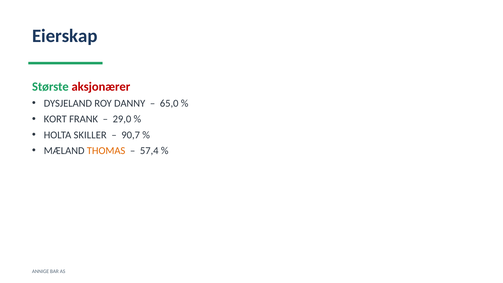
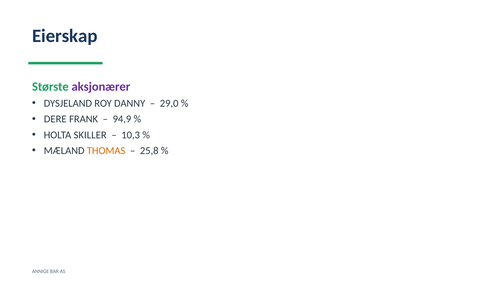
aksjonærer colour: red -> purple (101, 87)
65,0: 65,0 -> 29,0 (169, 103)
KORT: KORT -> DERE (55, 119)
29,0: 29,0 -> 94,9 (122, 119)
90,7: 90,7 -> 10,3 (131, 135)
57,4: 57,4 -> 25,8 (149, 151)
